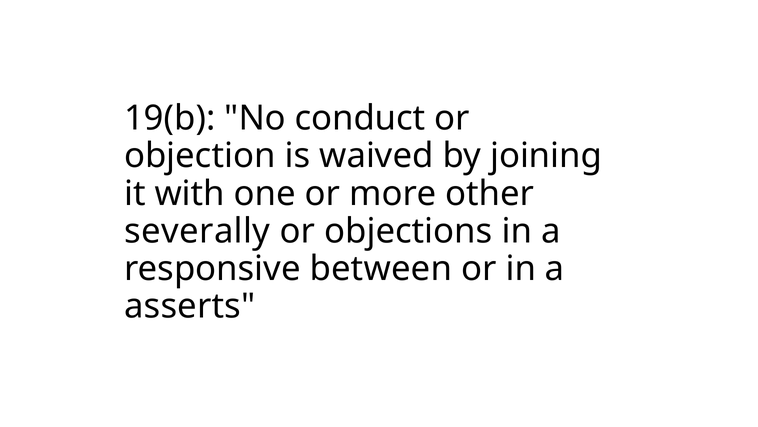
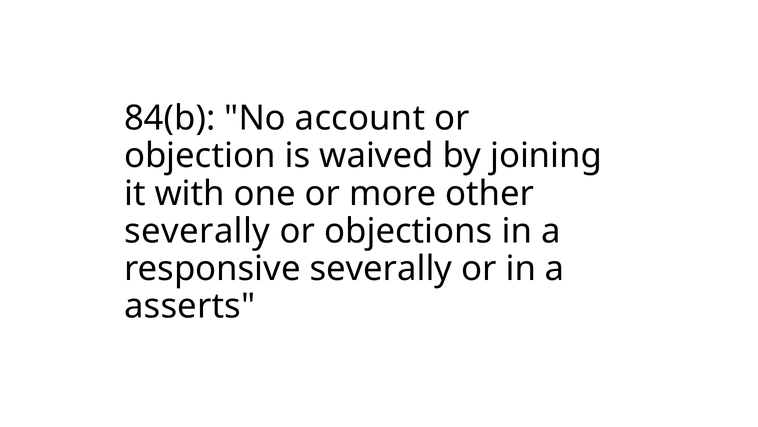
19(b: 19(b -> 84(b (170, 118)
conduct: conduct -> account (360, 118)
responsive between: between -> severally (381, 268)
